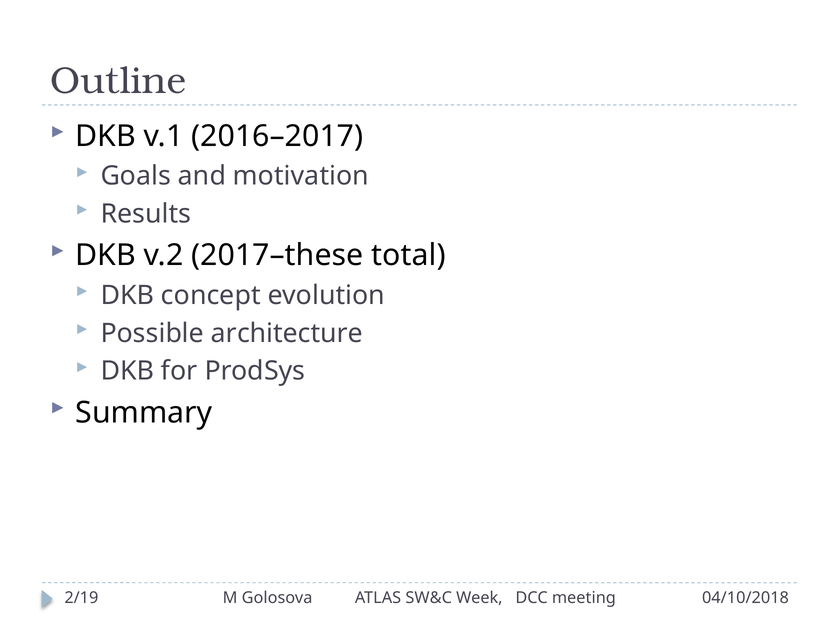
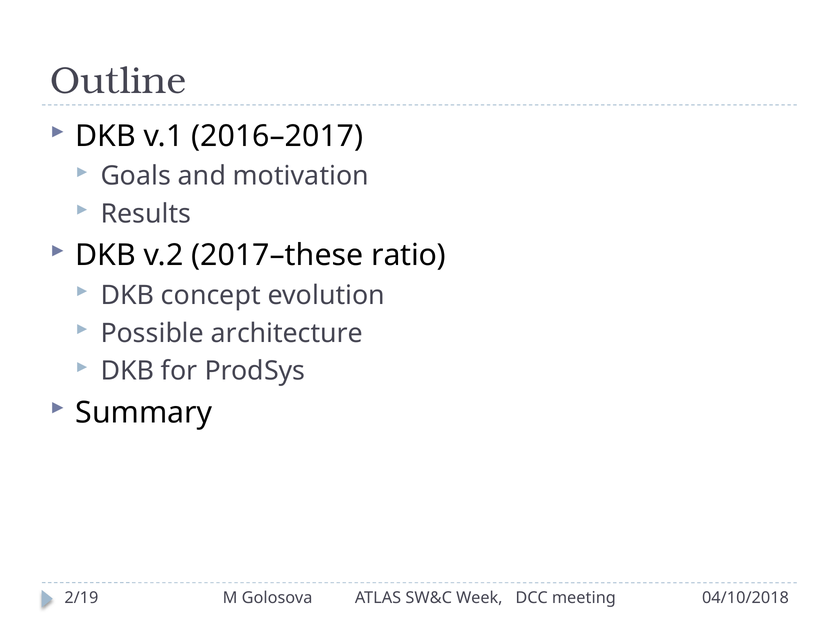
total: total -> ratio (409, 256)
